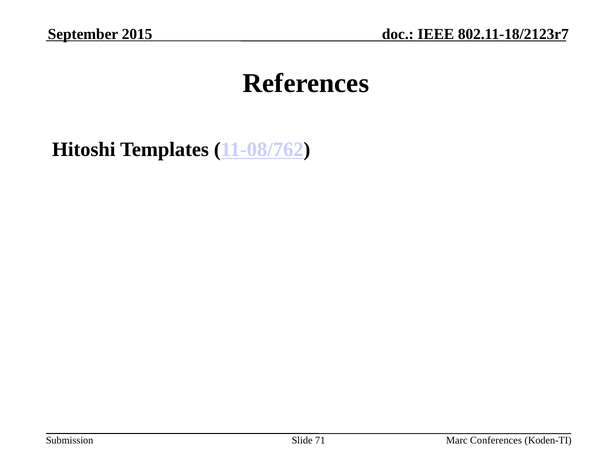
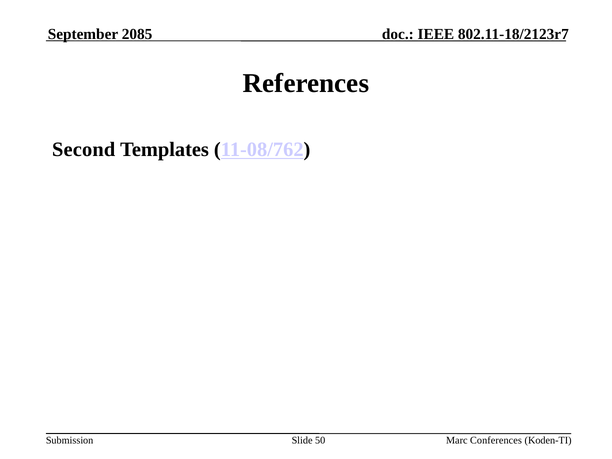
2015: 2015 -> 2085 (137, 34)
Hitoshi: Hitoshi -> Second (84, 149)
71: 71 -> 50 (320, 440)
